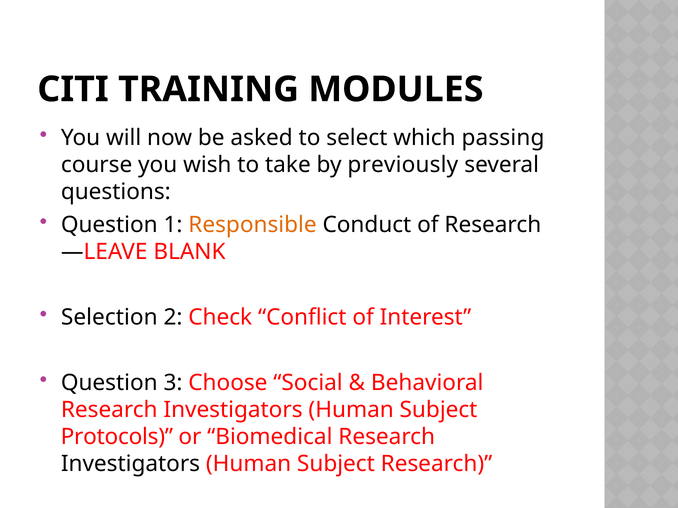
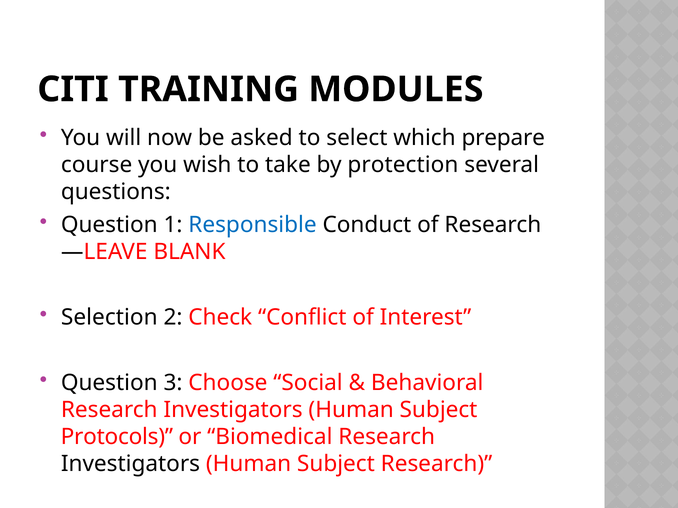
passing: passing -> prepare (503, 138)
previously: previously -> protection (403, 165)
Responsible colour: orange -> blue (253, 225)
